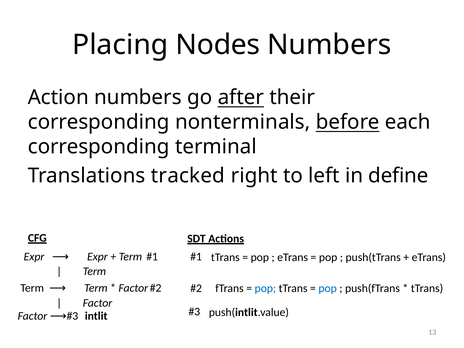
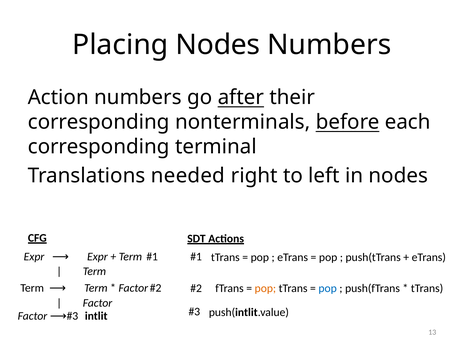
tracked: tracked -> needed (188, 176)
in define: define -> nodes (398, 176)
pop colour: blue -> orange (265, 288)
